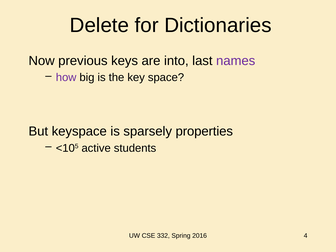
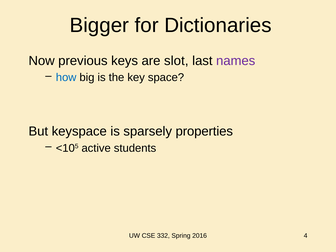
Delete: Delete -> Bigger (99, 25)
into: into -> slot (176, 61)
how colour: purple -> blue (66, 78)
